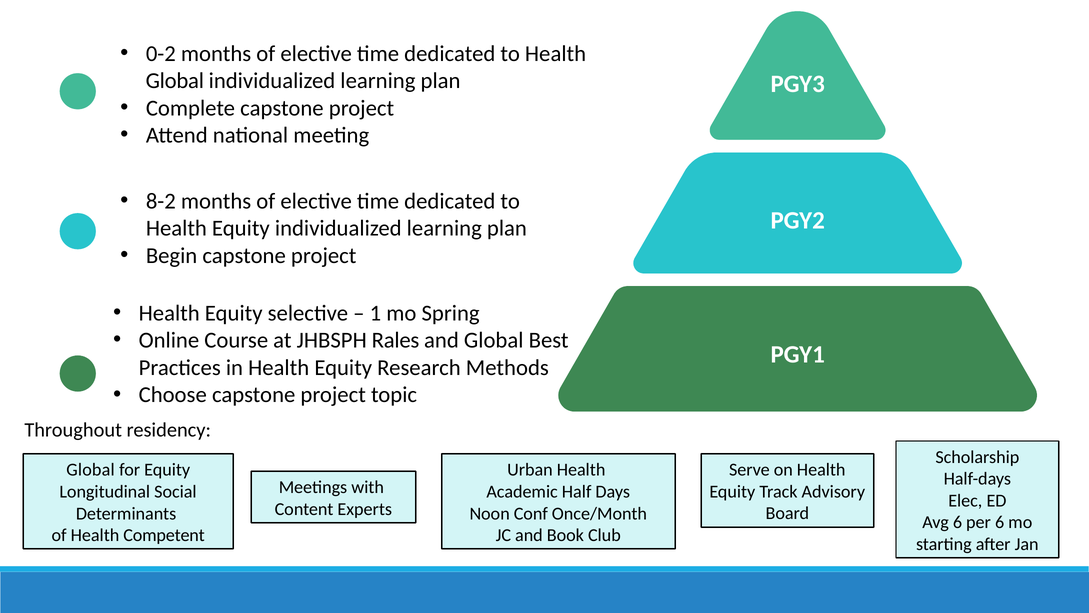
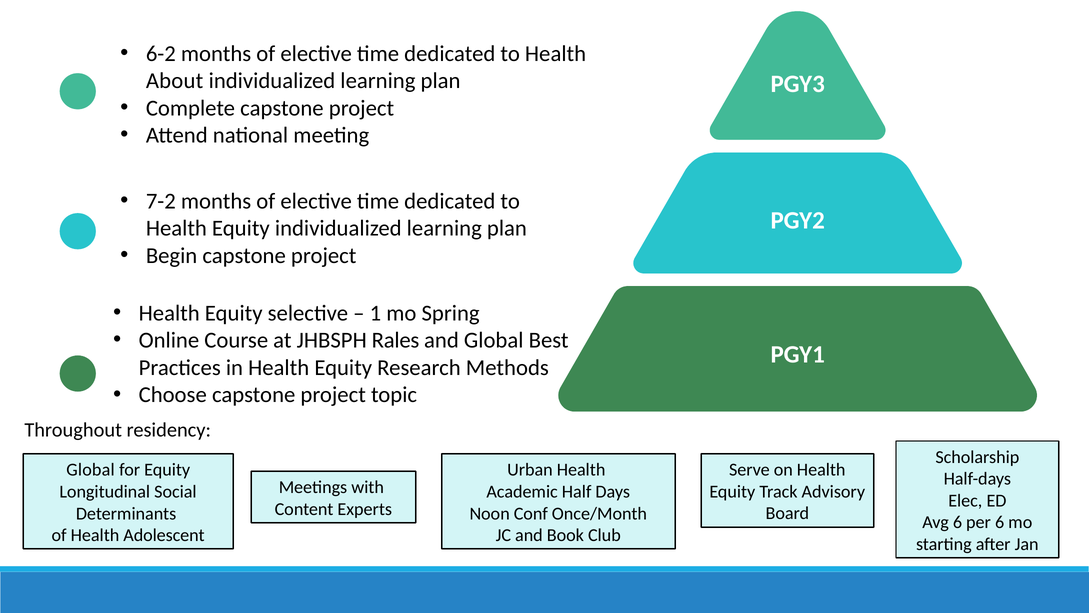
0-2: 0-2 -> 6-2 (161, 53)
Global: Global -> About (175, 81)
8-2: 8-2 -> 7-2 (161, 201)
Competent: Competent -> Adolescent (164, 535)
